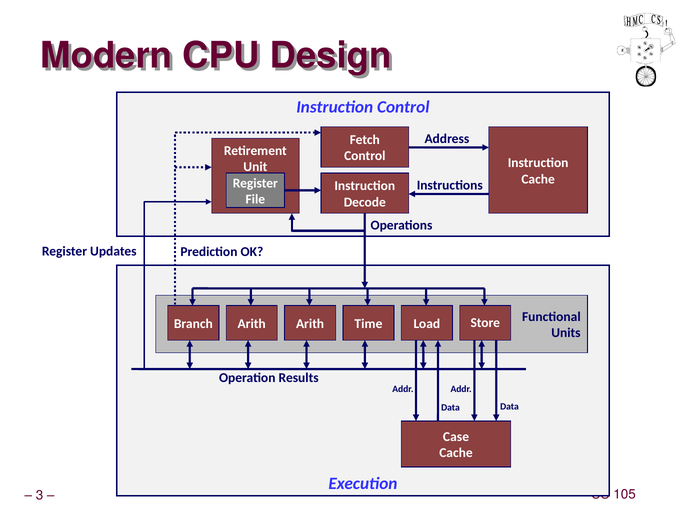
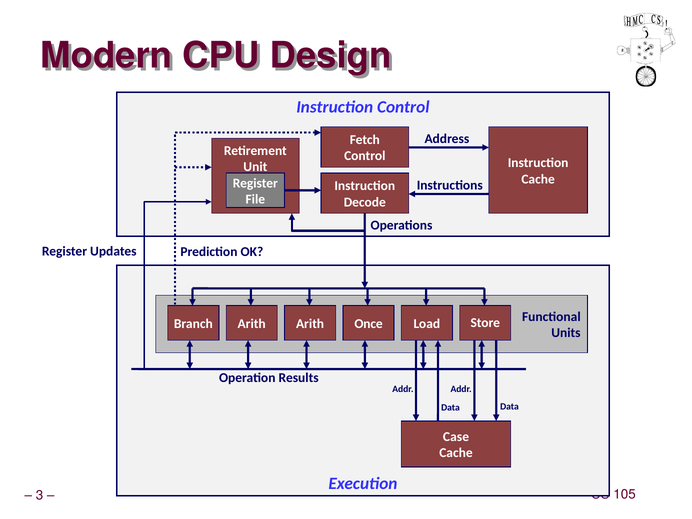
Time: Time -> Once (369, 324)
